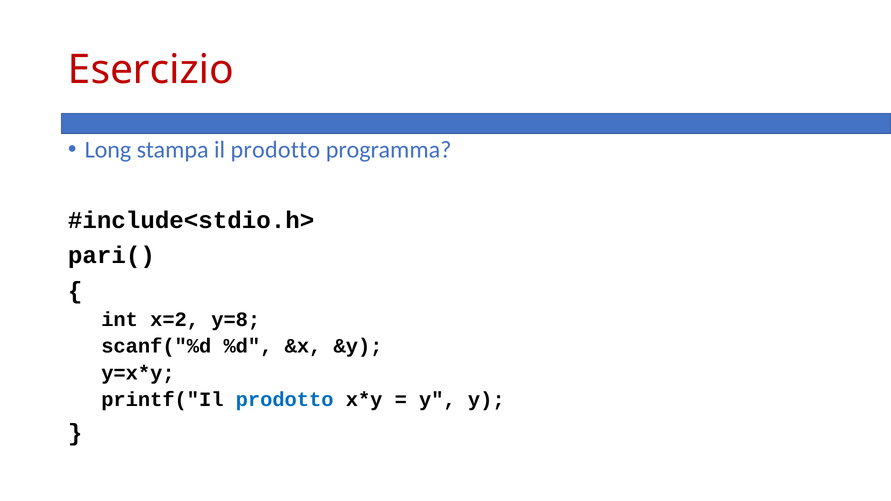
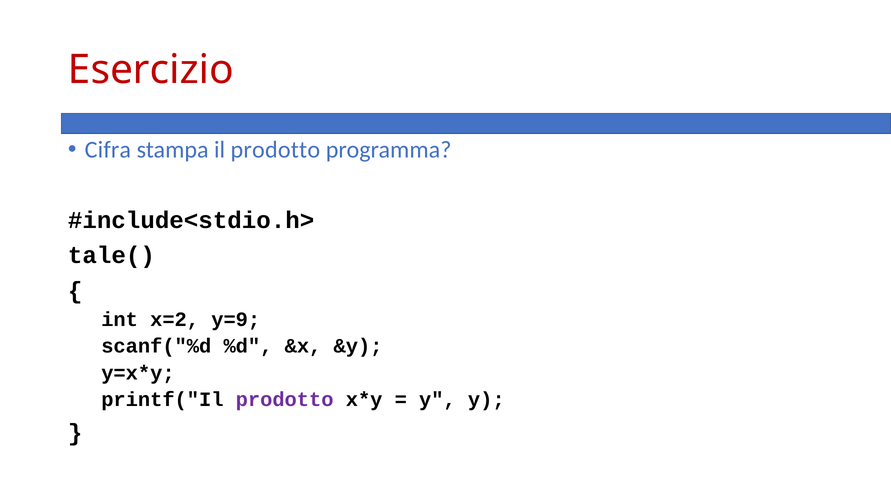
Long: Long -> Cifra (108, 150)
pari(: pari( -> tale( (111, 256)
y=8: y=8 -> y=9 (236, 320)
prodotto colour: blue -> purple (285, 400)
